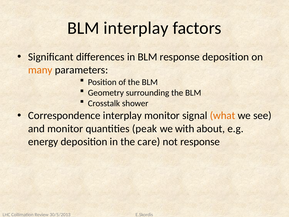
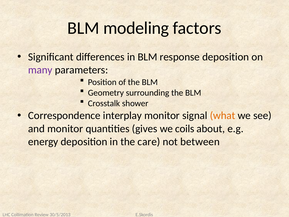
BLM interplay: interplay -> modeling (136, 28)
many colour: orange -> purple (40, 70)
peak: peak -> gives (145, 128)
with: with -> coils (185, 128)
not response: response -> between (200, 141)
